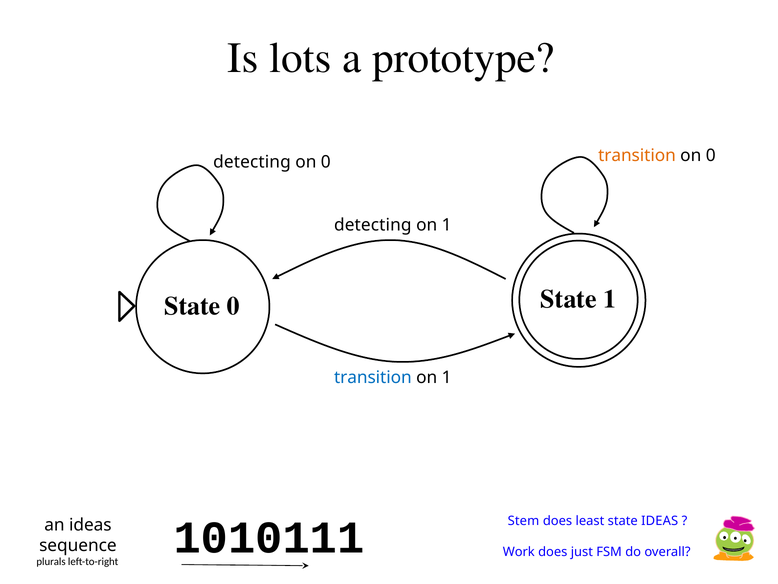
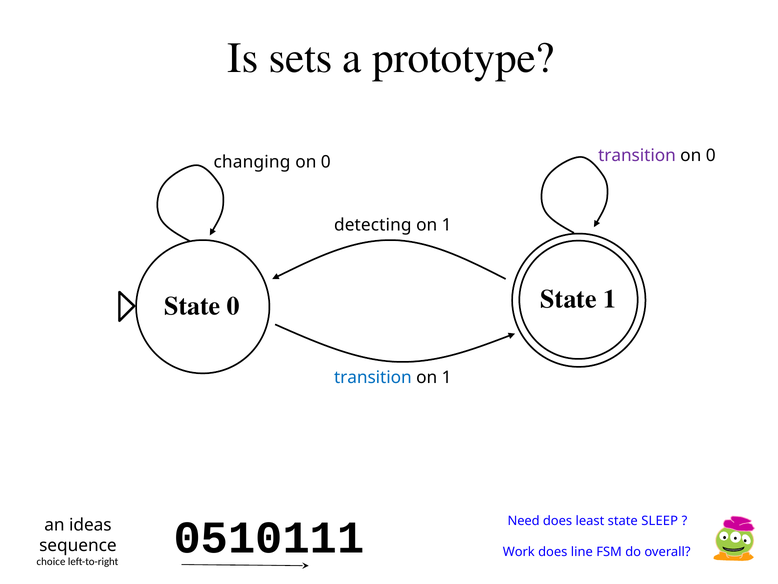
lots: lots -> sets (301, 58)
transition colour: orange -> purple (637, 155)
detecting: detecting -> changing (252, 162)
Stem: Stem -> Need (524, 521)
state IDEAS: IDEAS -> SLEEP (660, 521)
1010111: 1010111 -> 0510111 (269, 537)
just: just -> line (582, 552)
plurals: plurals -> choice (51, 561)
